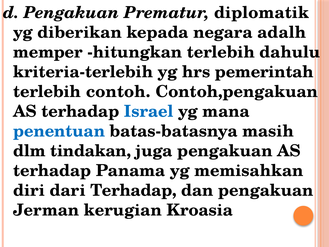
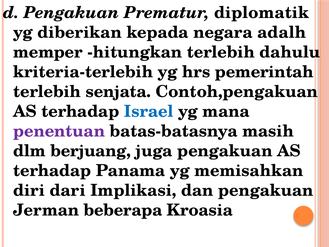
contoh: contoh -> senjata (118, 92)
penentuan colour: blue -> purple (59, 131)
tindakan: tindakan -> berjuang (91, 151)
dari Terhadap: Terhadap -> Implikasi (133, 190)
kerugian: kerugian -> beberapa (123, 210)
